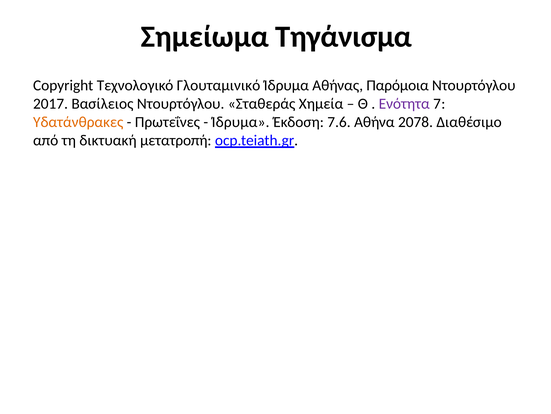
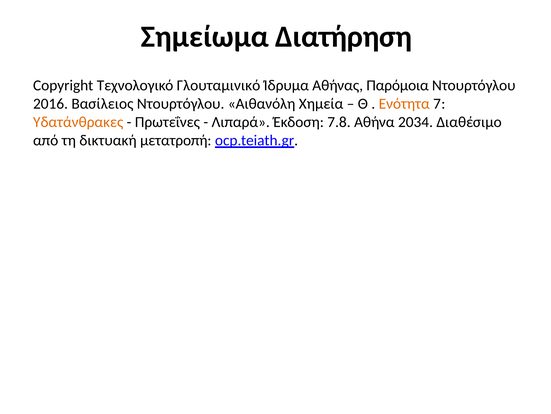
Τηγάνισμα: Τηγάνισμα -> Διατήρηση (344, 37)
2017: 2017 -> 2016 (51, 104)
Σταθεράς: Σταθεράς -> Αιθανόλη (262, 104)
Ενότητα colour: purple -> orange (404, 104)
Ίδρυμα: Ίδρυμα -> Λιπαρά (241, 122)
7.6: 7.6 -> 7.8 (339, 122)
2078: 2078 -> 2034 (415, 122)
